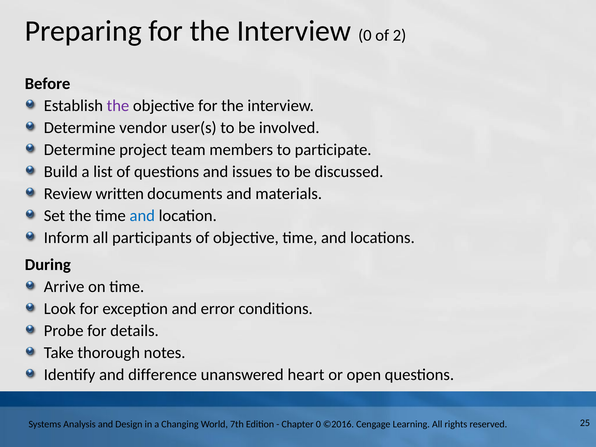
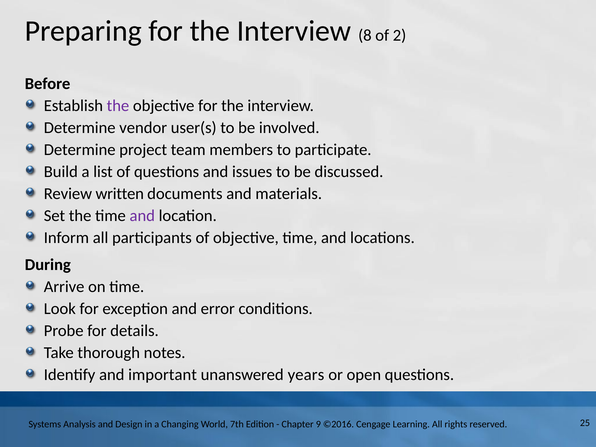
Interview 0: 0 -> 8 (365, 35)
and colour: blue -> purple (142, 216)
difference: difference -> important (163, 375)
heart: heart -> years (306, 375)
0: 0 -> 9 (318, 424)
